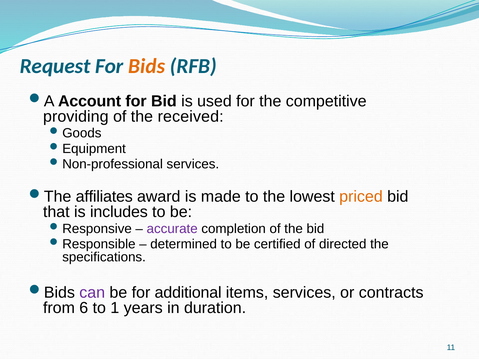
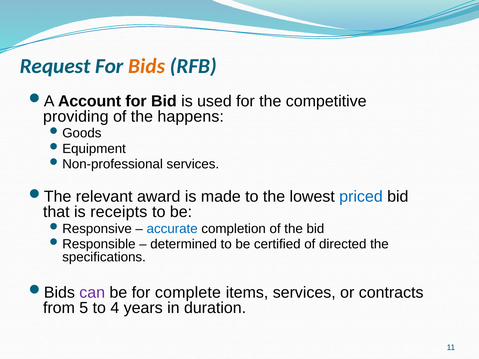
received: received -> happens (191, 117)
affiliates: affiliates -> relevant (104, 197)
priced colour: orange -> blue (361, 197)
includes: includes -> receipts (119, 212)
accurate colour: purple -> blue (172, 229)
additional: additional -> complete (188, 293)
6: 6 -> 5 (84, 308)
1: 1 -> 4 (115, 308)
